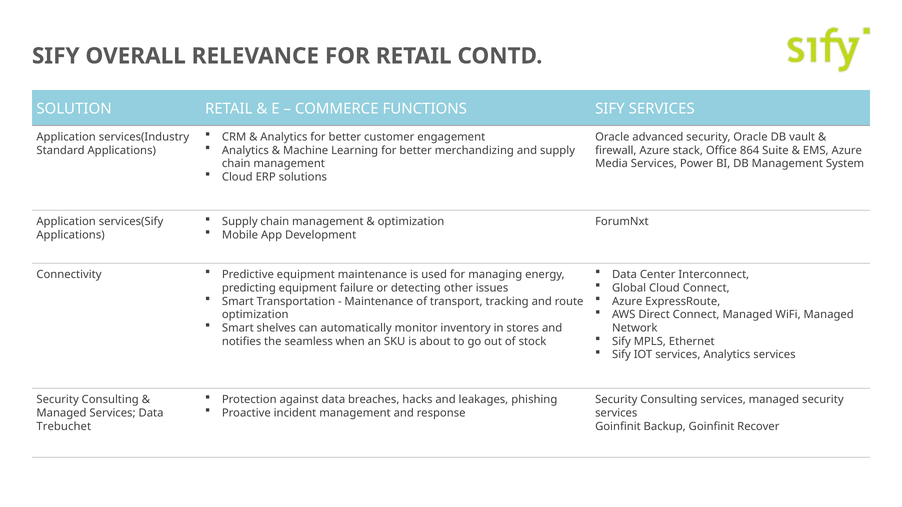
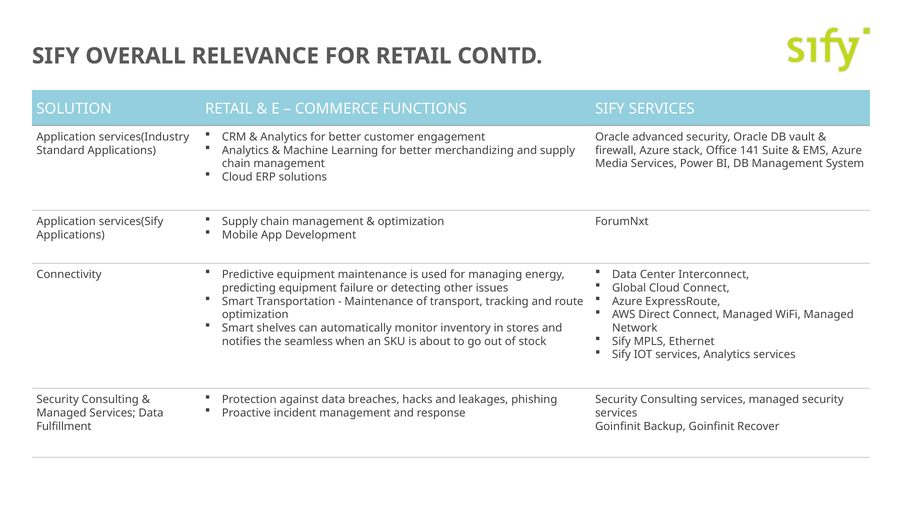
864: 864 -> 141 (750, 150)
Trebuchet: Trebuchet -> Fulfillment (64, 427)
